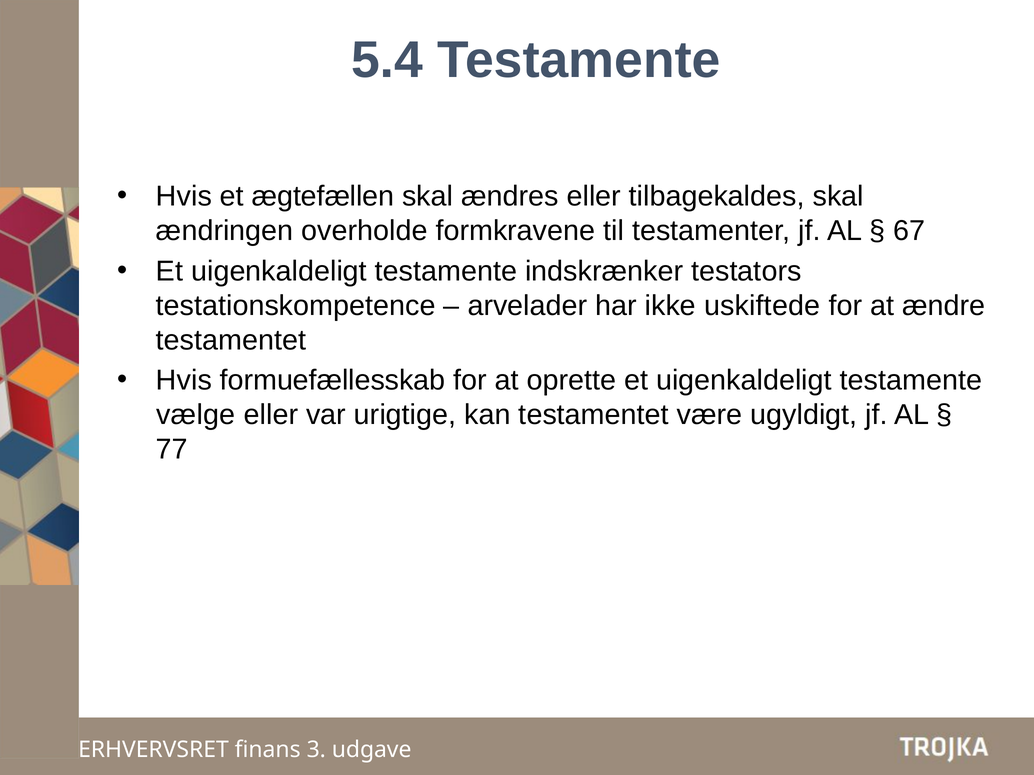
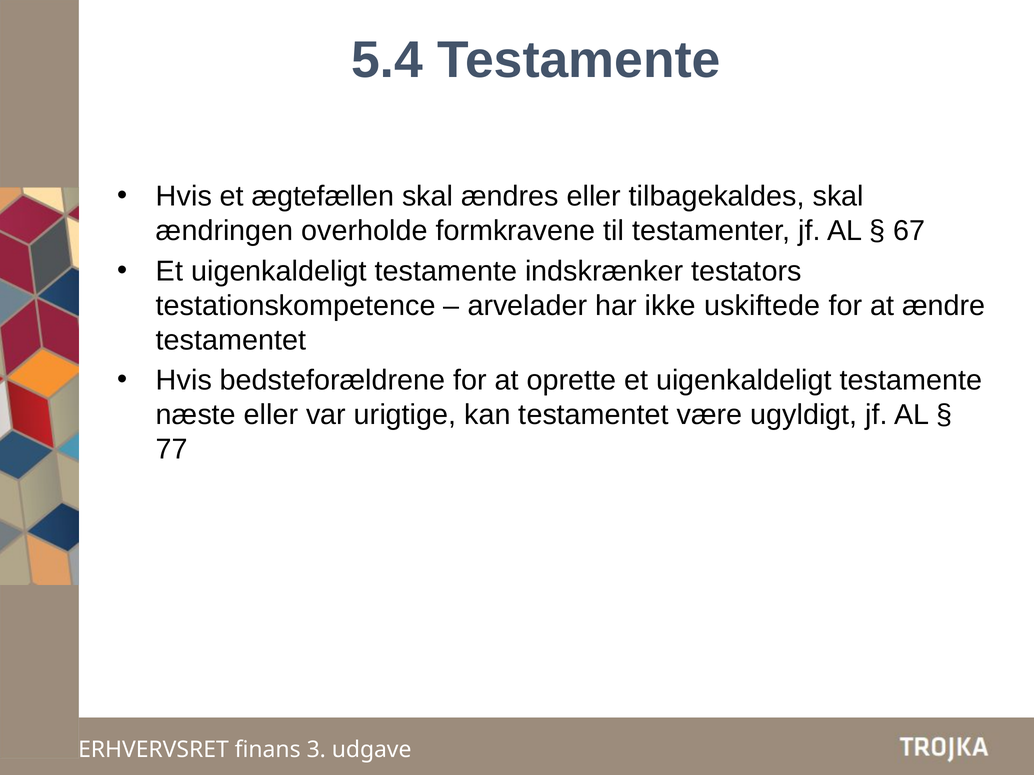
formuefællesskab: formuefællesskab -> bedsteforældrene (333, 381)
vælge: vælge -> næste (196, 415)
